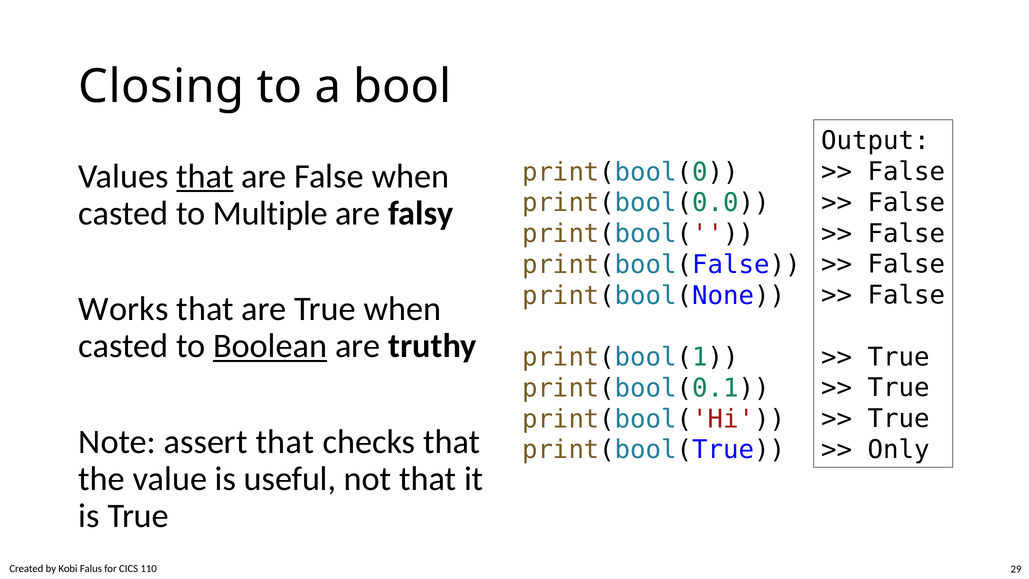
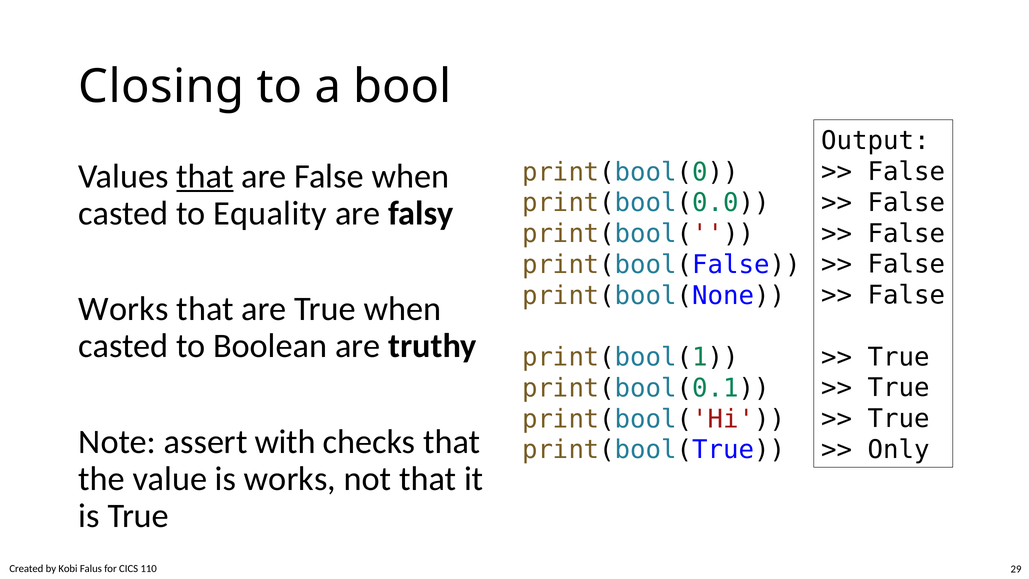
Multiple: Multiple -> Equality (270, 213)
Boolean underline: present -> none (270, 346)
assert that: that -> with (285, 442)
is useful: useful -> works (290, 479)
